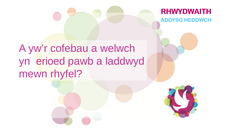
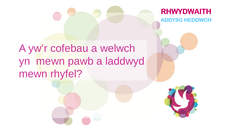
yn erioed: erioed -> mewn (51, 61)
